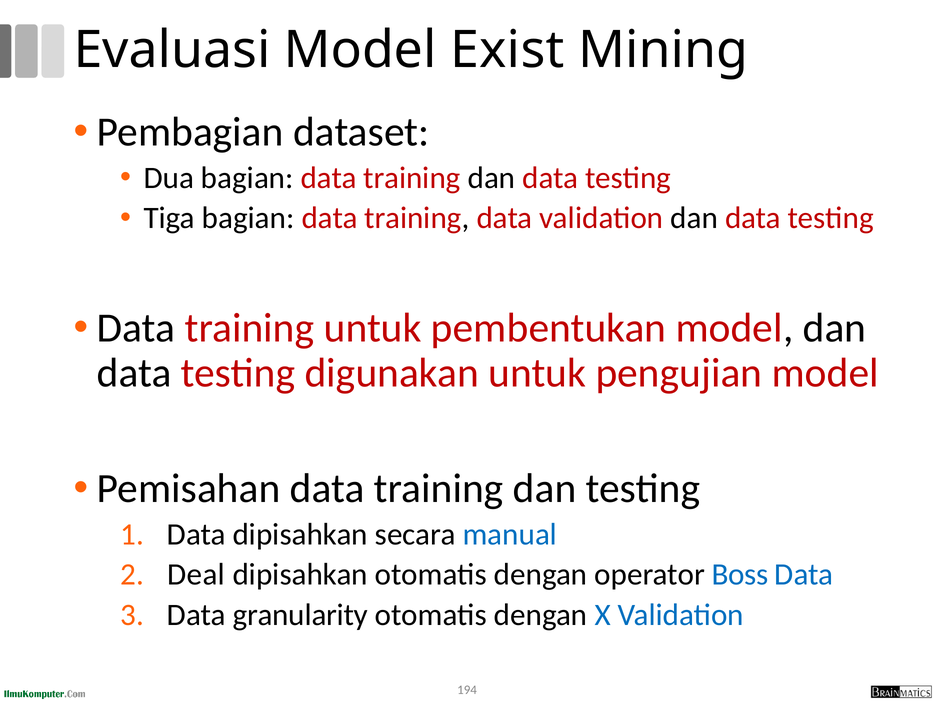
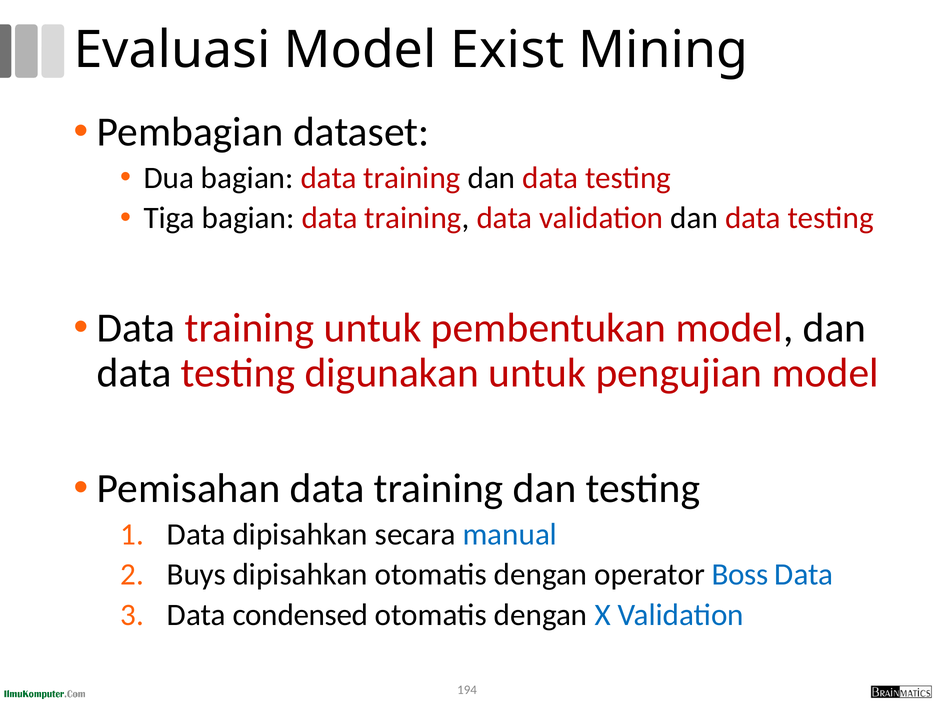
Deal: Deal -> Buys (196, 574)
granularity: granularity -> condensed (300, 614)
